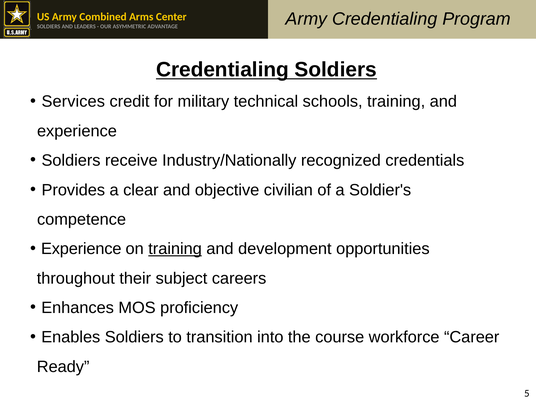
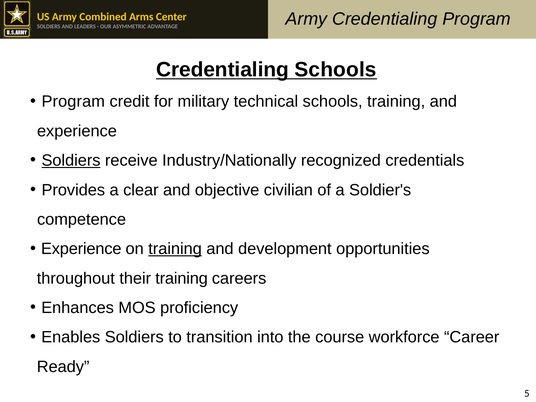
Credentialing Soldiers: Soldiers -> Schools (336, 70)
Services: Services -> Program (73, 102)
Soldiers underline: none -> present (71, 160)
their subject: subject -> training (182, 278)
